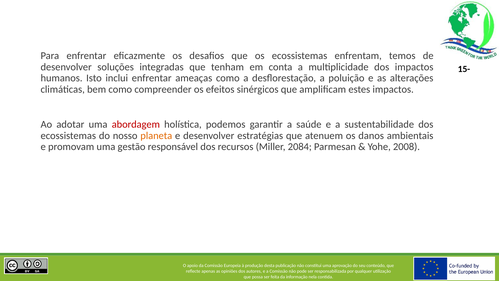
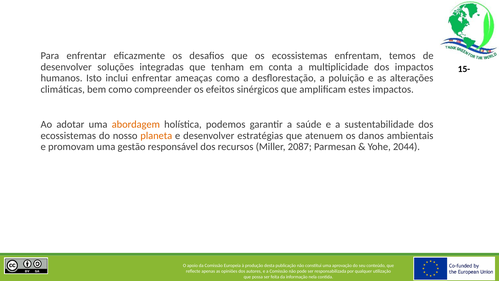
abordagem colour: red -> orange (136, 124)
2084: 2084 -> 2087 (300, 147)
2008: 2008 -> 2044 (406, 147)
